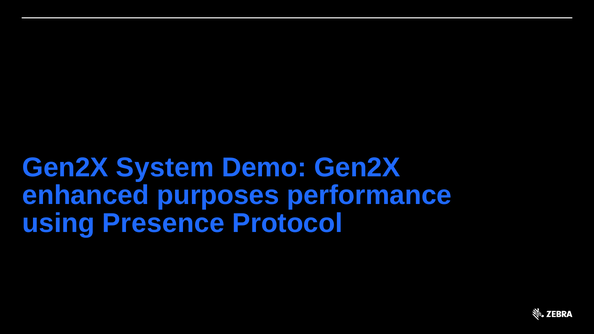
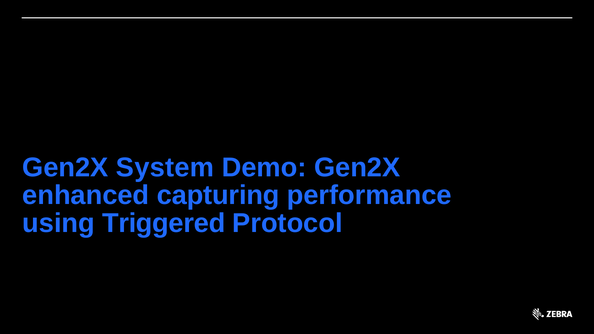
purposes: purposes -> capturing (218, 195)
Presence: Presence -> Triggered (164, 223)
